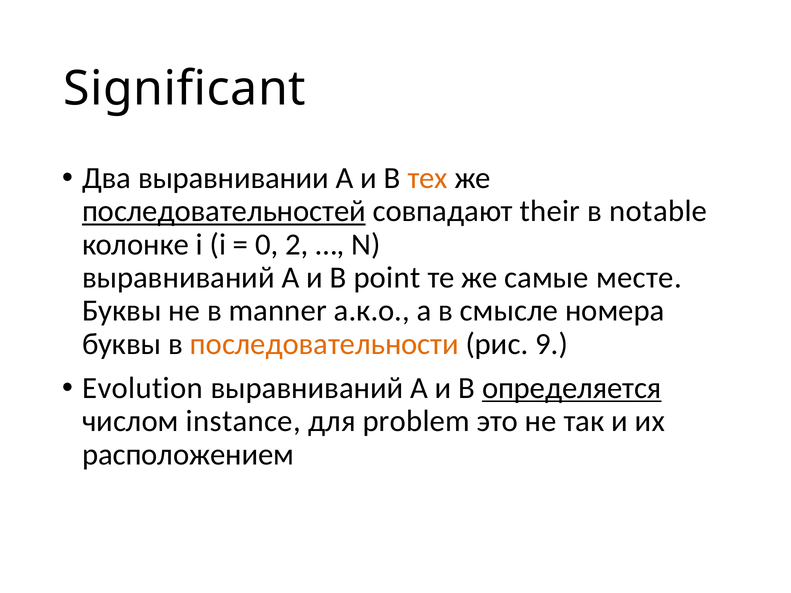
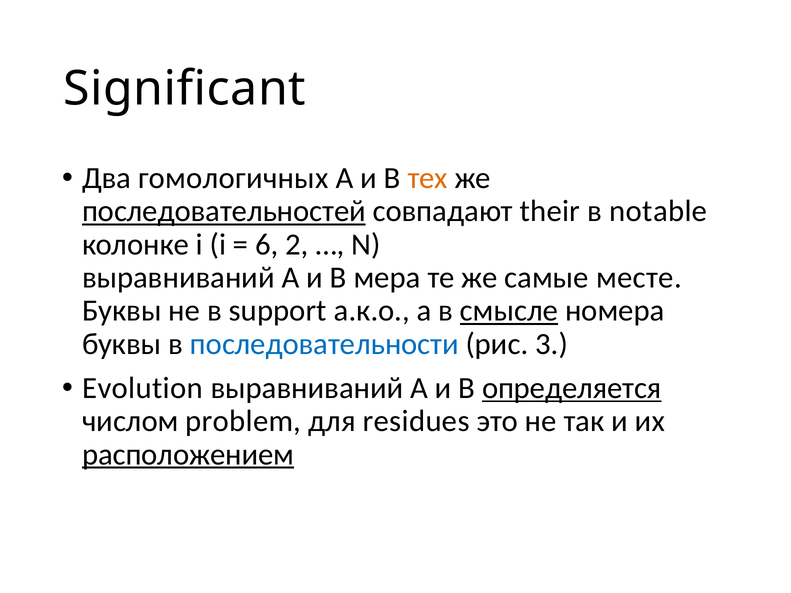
выравнивании: выравнивании -> гомологичных (233, 178)
0: 0 -> 6 (267, 245)
point: point -> мера (387, 278)
manner: manner -> support (278, 311)
смысле underline: none -> present (509, 311)
последовательности colour: orange -> blue (324, 344)
9: 9 -> 3 (552, 344)
instance: instance -> problem (243, 421)
problem: problem -> residues (416, 421)
расположением underline: none -> present (188, 455)
